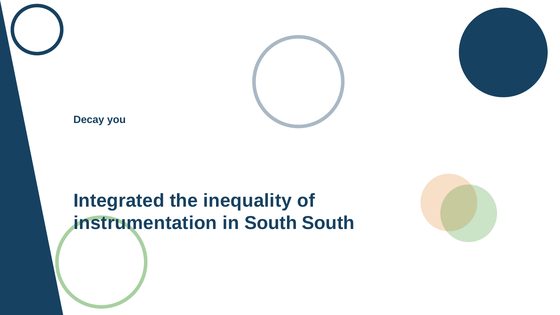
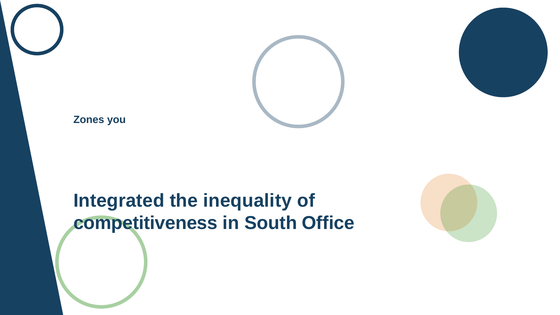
Decay: Decay -> Zones (89, 120)
instrumentation: instrumentation -> competitiveness (145, 223)
South South: South -> Office (328, 223)
